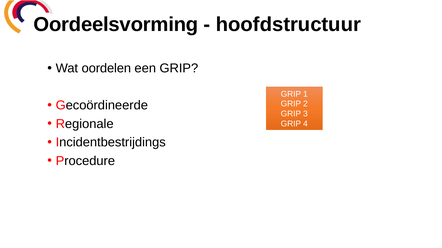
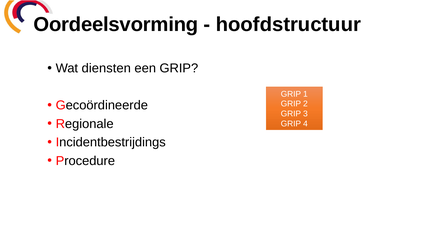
oordelen: oordelen -> diensten (106, 69)
